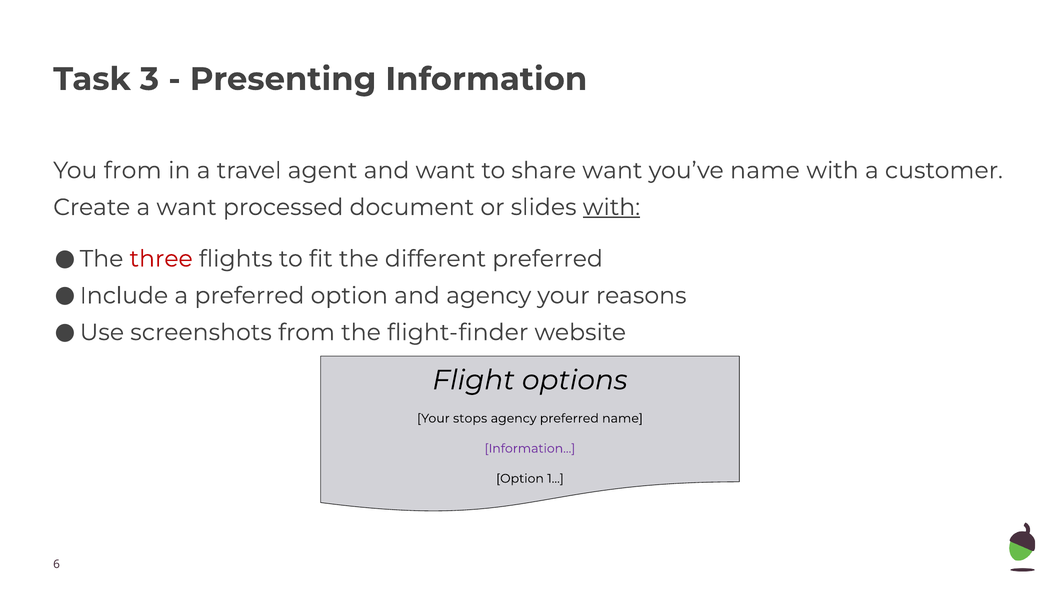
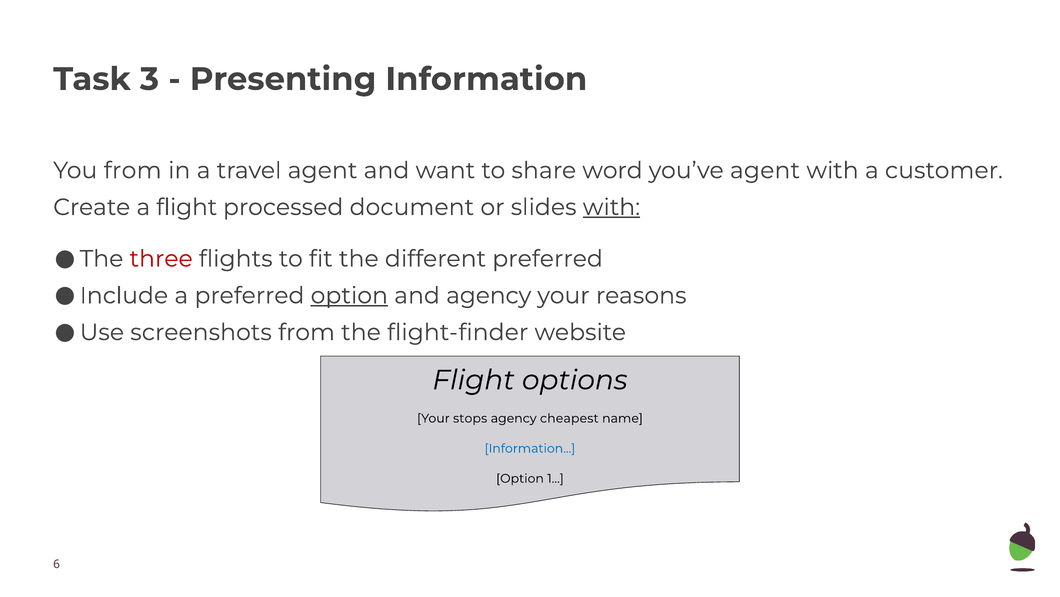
share want: want -> word (612, 170)
you’ve name: name -> agent (765, 170)
a want: want -> flight (187, 207)
option underline: none -> present (349, 295)
agency preferred: preferred -> cheapest (569, 418)
Information… colour: purple -> blue (530, 448)
